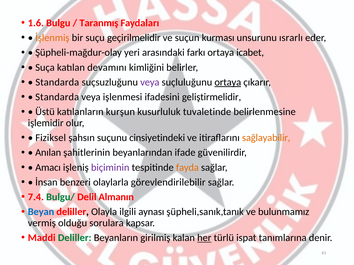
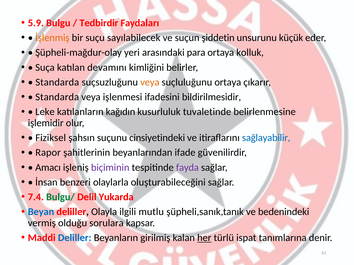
1.6: 1.6 -> 5.9 (36, 23)
Taranmış: Taranmış -> Tedbirdir (99, 23)
geçirilmelidir: geçirilmelidir -> sayılabilecek (134, 38)
kurması: kurması -> şiddetin (218, 38)
ısrarlı: ısrarlı -> küçük (291, 38)
farkı: farkı -> para (196, 53)
icabet: icabet -> kolluk (250, 53)
veya colour: purple -> orange (150, 82)
ortaya underline: present -> none (228, 82)
geliştirmelidir: geliştirmelidir -> bildirilmesidir (212, 97)
Üstü: Üstü -> Leke (45, 112)
kurşun: kurşun -> kağıdın (121, 112)
sağlayabilir colour: orange -> blue (266, 138)
Anılan: Anılan -> Rapor (48, 153)
fayda colour: orange -> purple (187, 168)
görevlendirilebilir: görevlendirilebilir -> oluşturabileceğini (168, 183)
Almanın: Almanın -> Yukarda (116, 197)
aynası: aynası -> mutlu (151, 212)
bulunmamız: bulunmamız -> bedenindeki (284, 212)
Deliller colour: green -> blue (75, 238)
